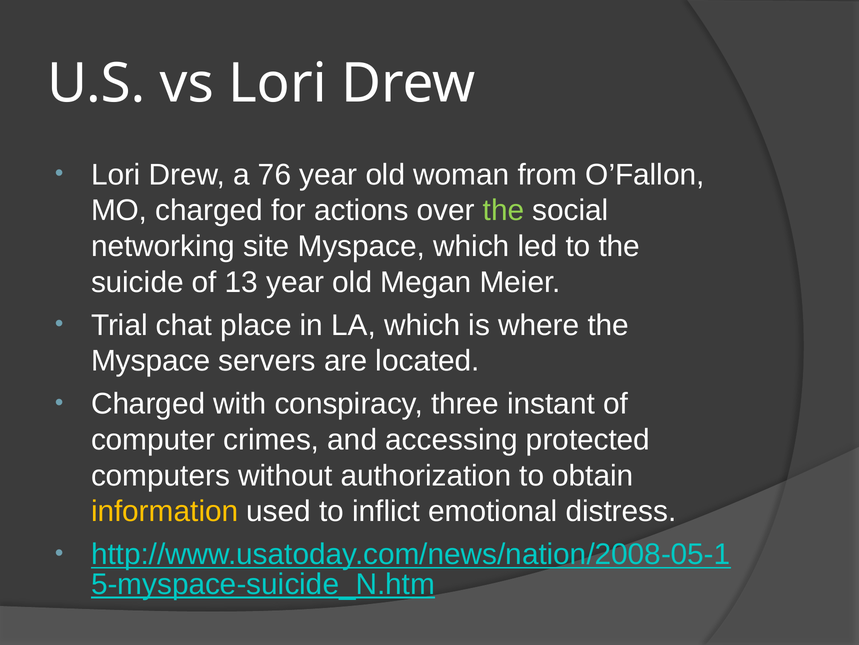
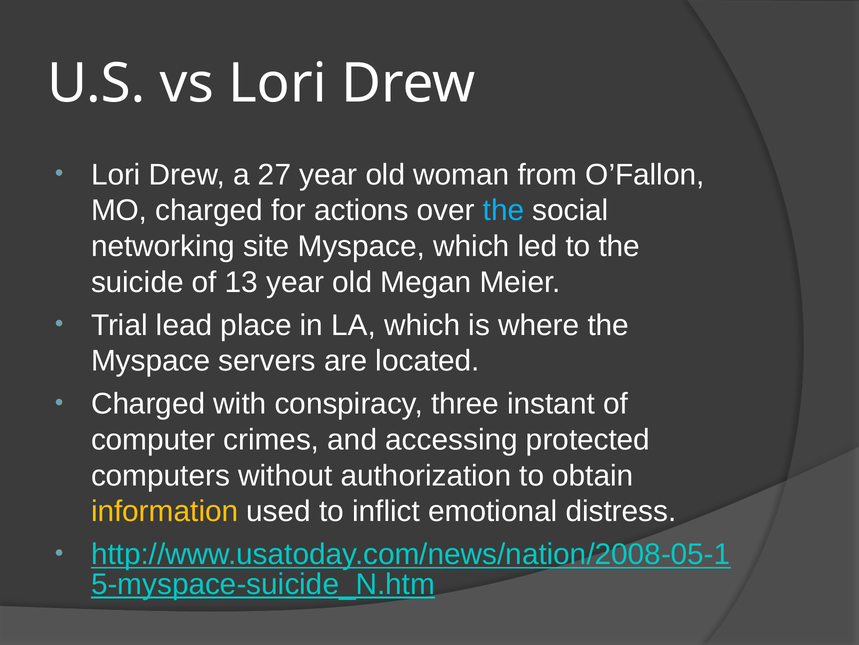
76: 76 -> 27 (275, 175)
the colour: light green -> light blue (504, 210)
chat: chat -> lead (184, 325)
